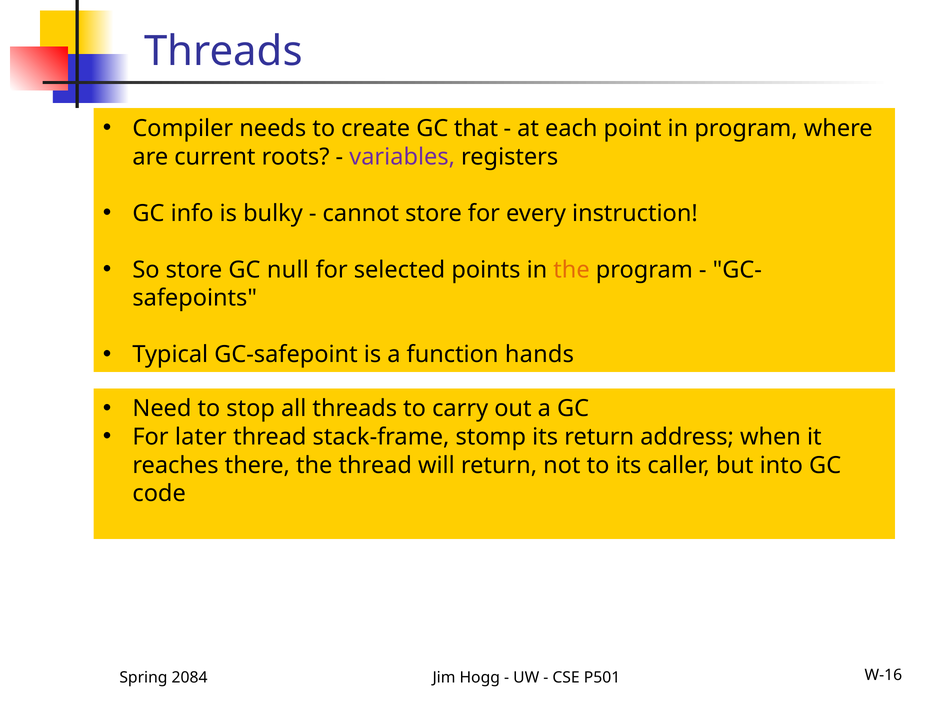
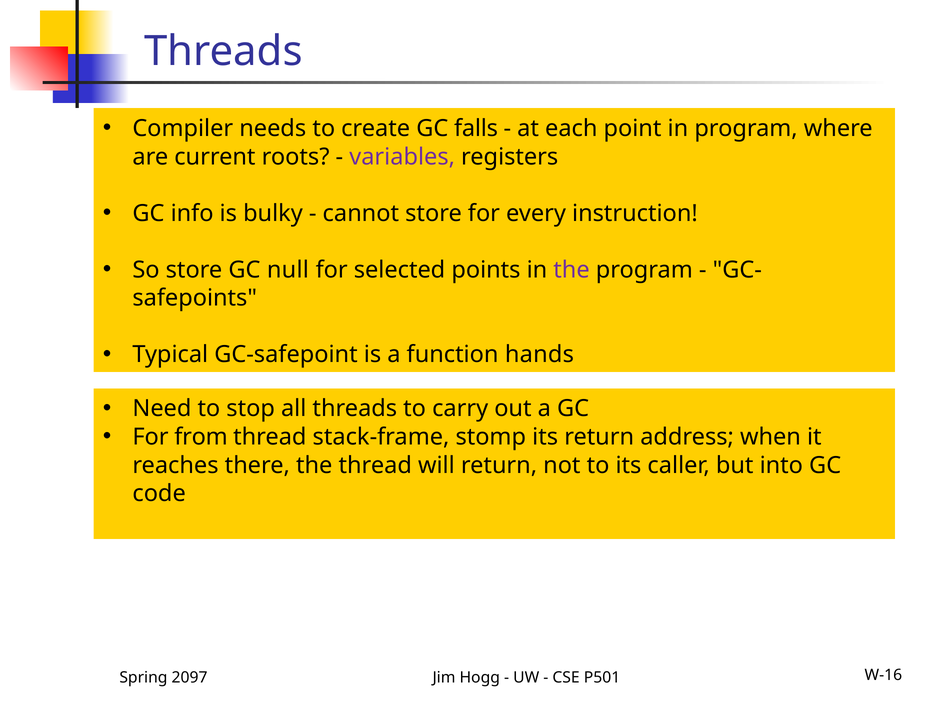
that: that -> falls (476, 129)
the colour: orange -> purple (572, 270)
later: later -> from (201, 437)
2084: 2084 -> 2097 (190, 678)
